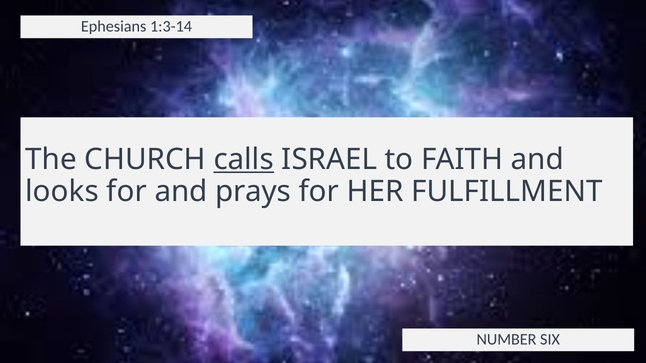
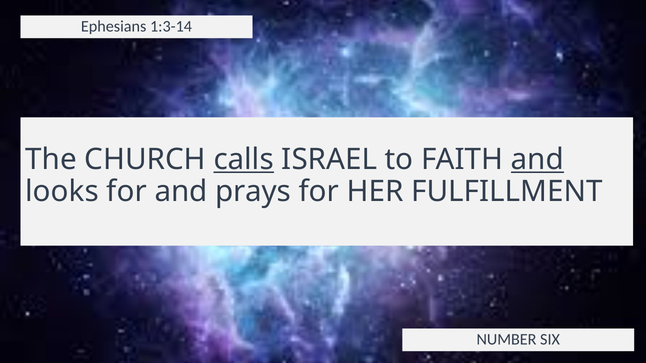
and underline: none -> present (537, 160)
